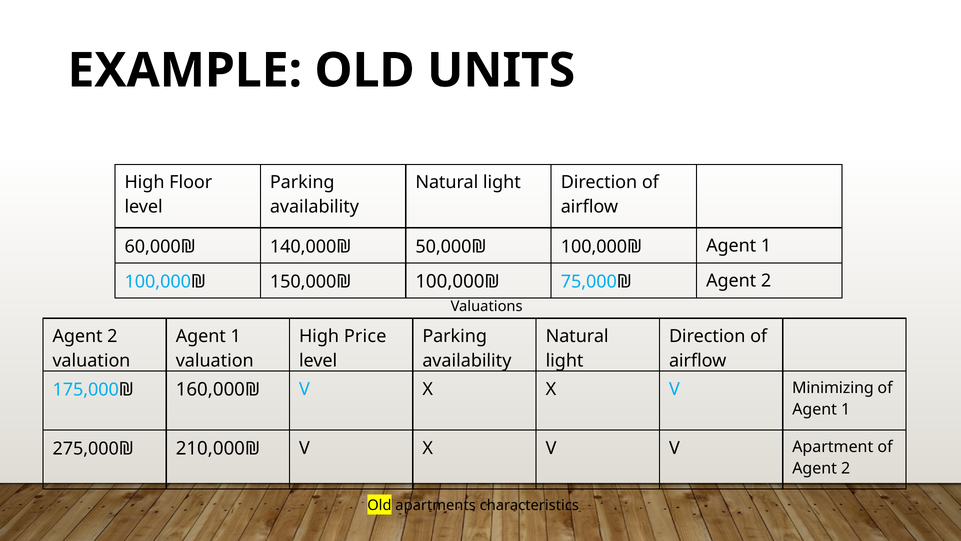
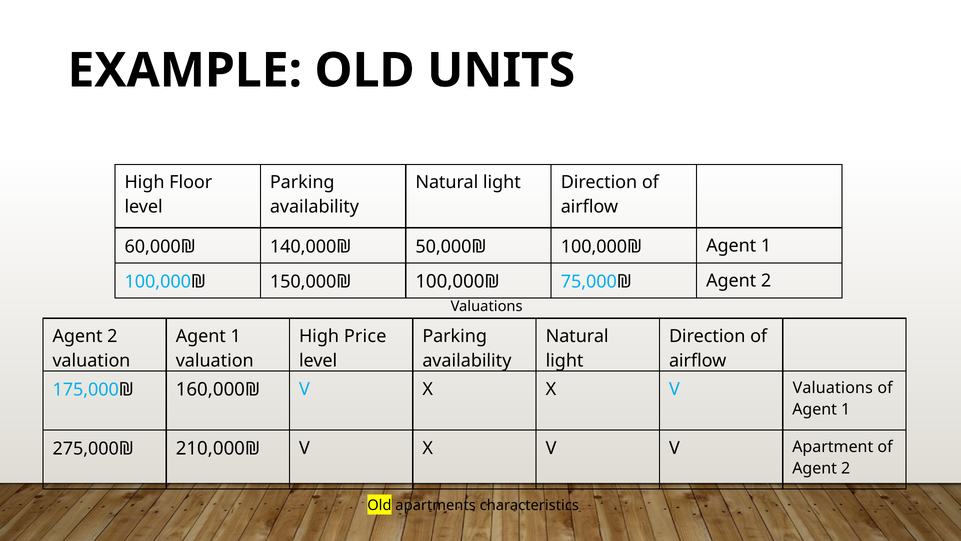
V Minimizing: Minimizing -> Valuations (833, 387)
